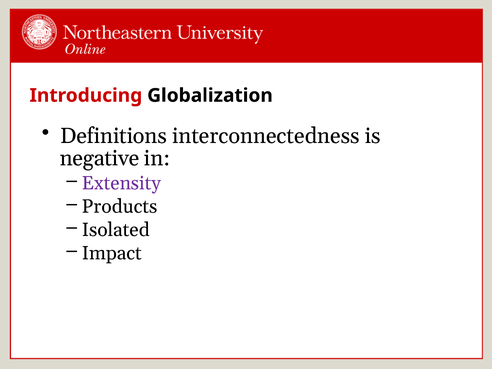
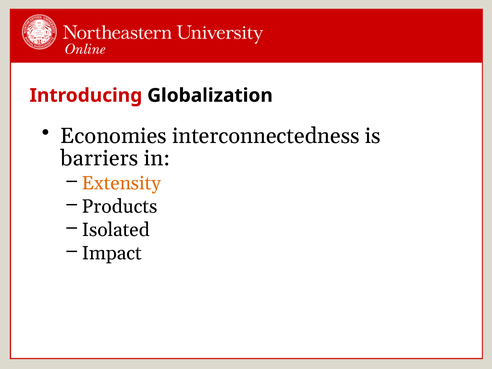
Definitions: Definitions -> Economies (114, 136)
negative: negative -> barriers (99, 158)
Extensity colour: purple -> orange (121, 183)
